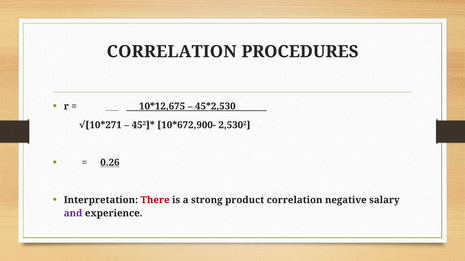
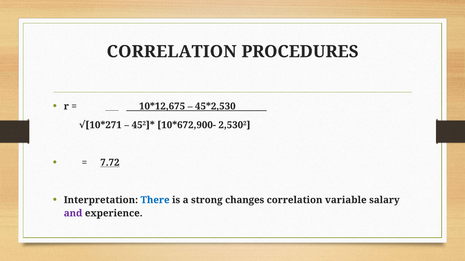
0.26: 0.26 -> 7.72 (110, 163)
There colour: red -> blue (155, 200)
product: product -> changes (245, 200)
negative: negative -> variable (346, 200)
